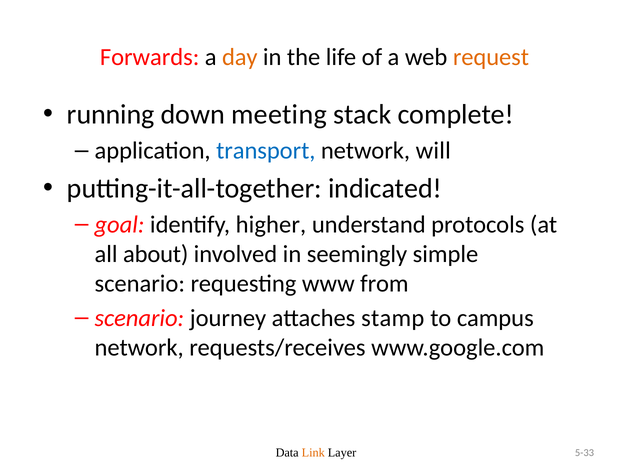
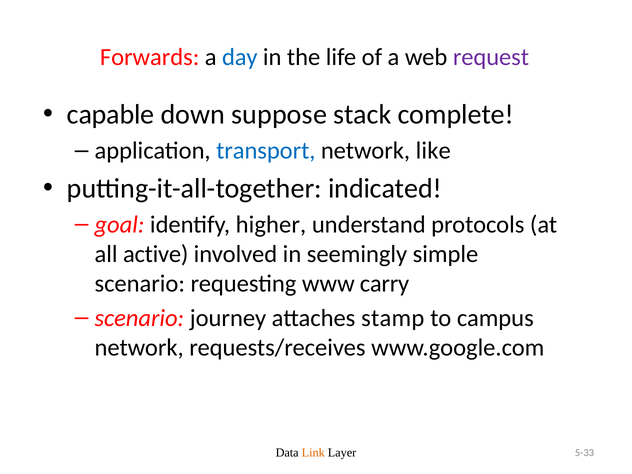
day colour: orange -> blue (240, 57)
request colour: orange -> purple (491, 57)
running: running -> capable (111, 114)
meeting: meeting -> suppose (279, 114)
will: will -> like (433, 151)
about: about -> active (156, 254)
from: from -> carry (384, 284)
